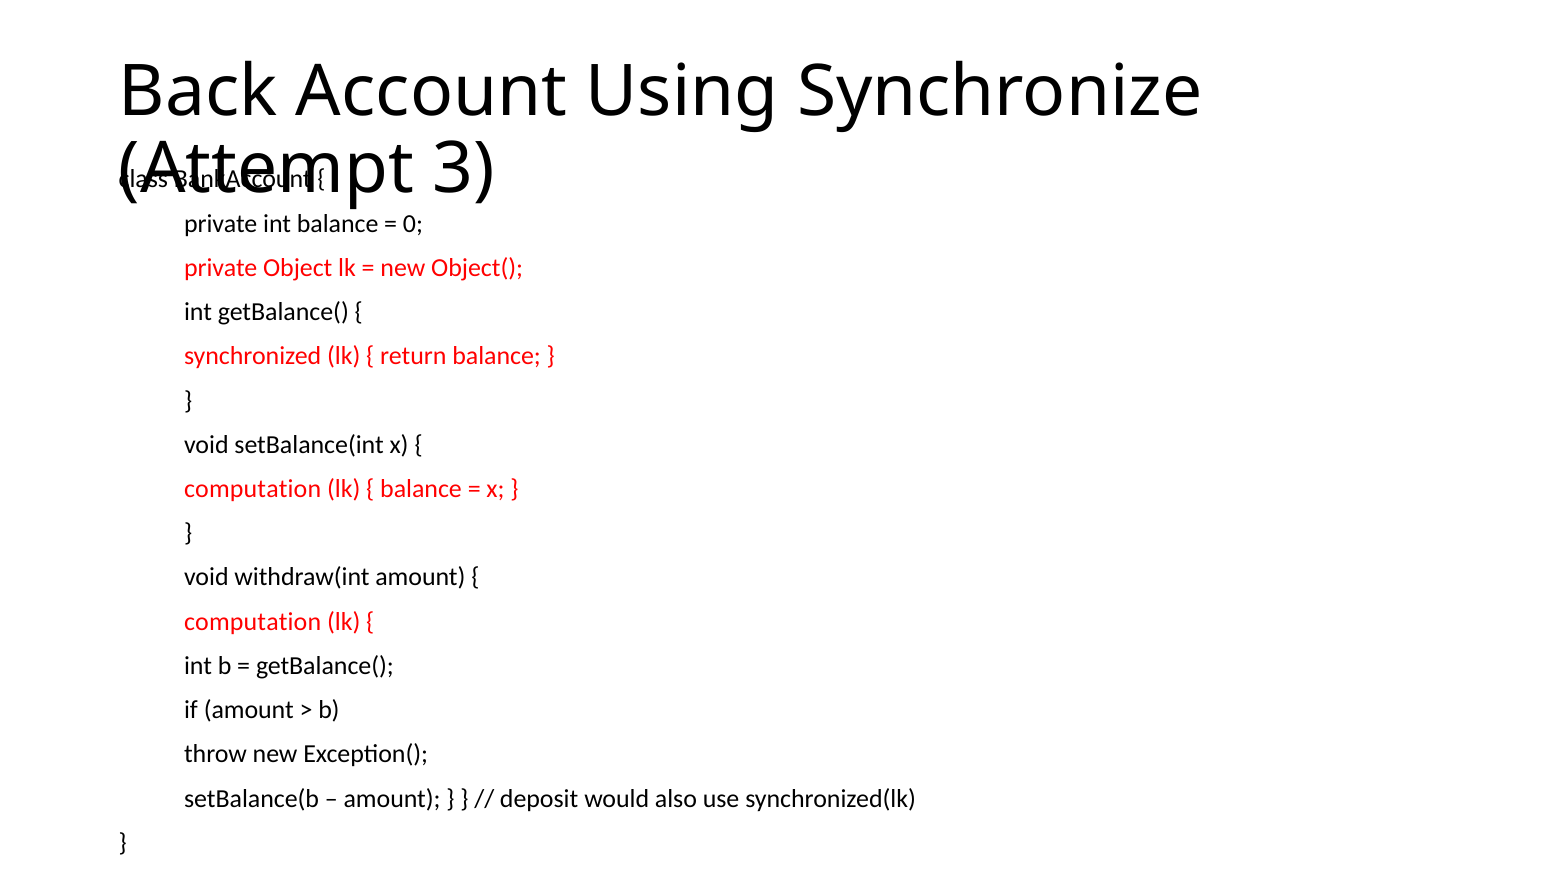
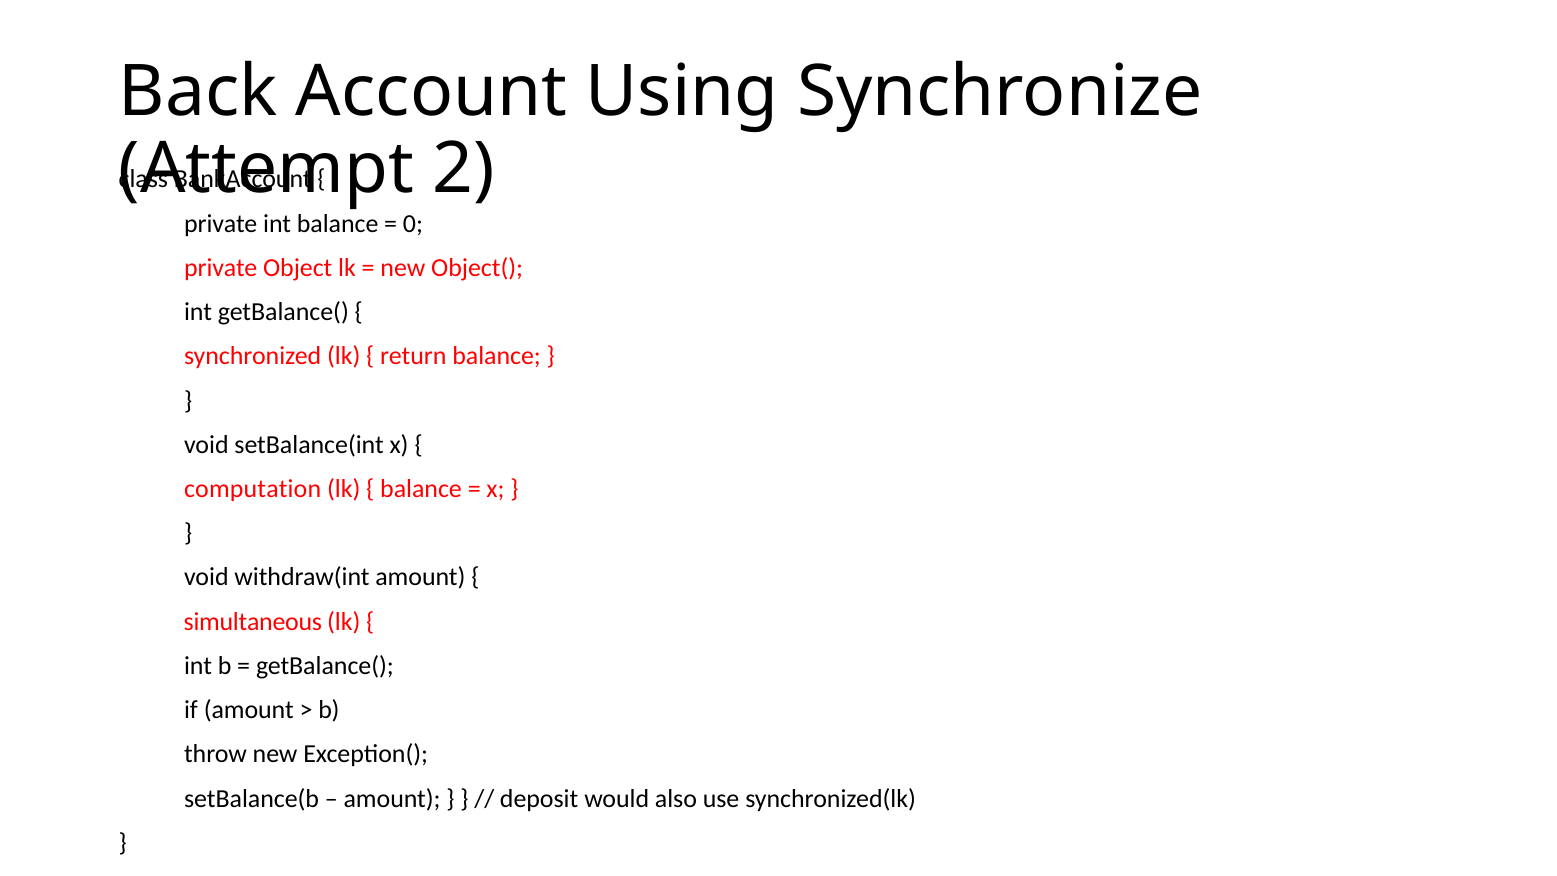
3: 3 -> 2 (463, 169)
computation: computation -> simultaneous (253, 622)
